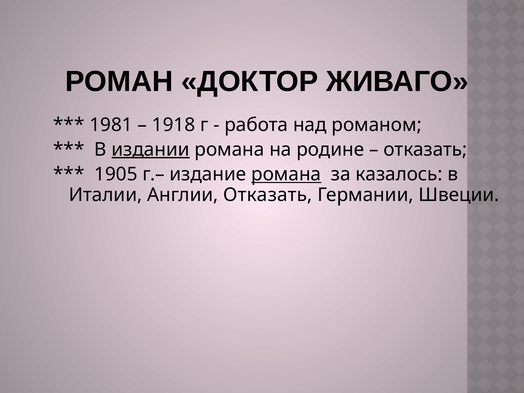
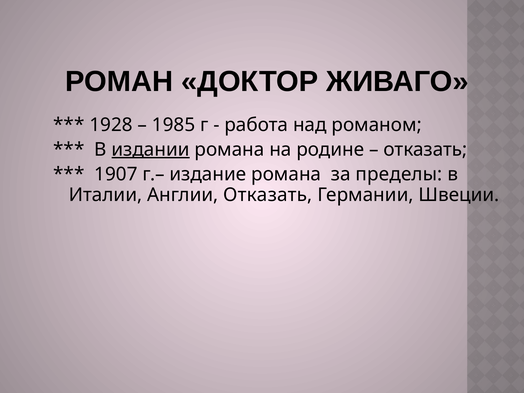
1981: 1981 -> 1928 (111, 125)
1918: 1918 -> 1985 (174, 125)
1905: 1905 -> 1907 (116, 174)
романа underline: present -> none (286, 174)
казалось: казалось -> пределы (399, 174)
